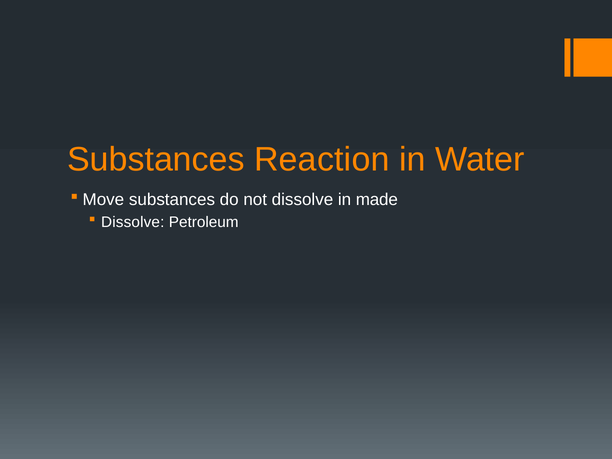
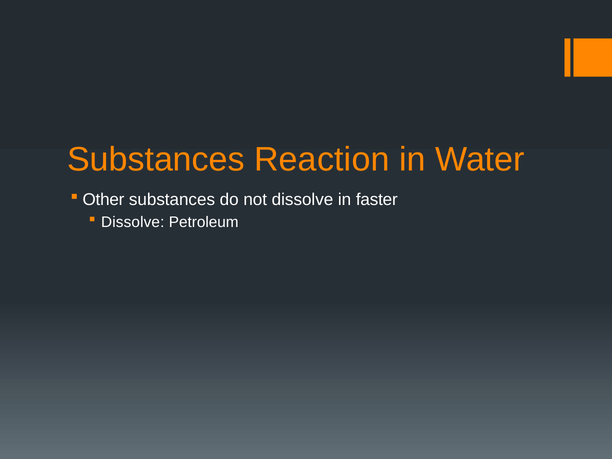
Move: Move -> Other (103, 200)
made: made -> faster (377, 200)
